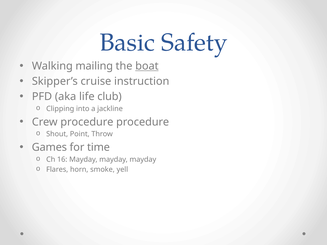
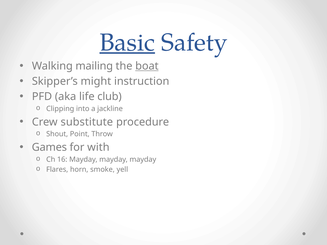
Basic underline: none -> present (127, 43)
cruise: cruise -> might (96, 81)
Crew procedure: procedure -> substitute (87, 122)
time: time -> with (98, 148)
